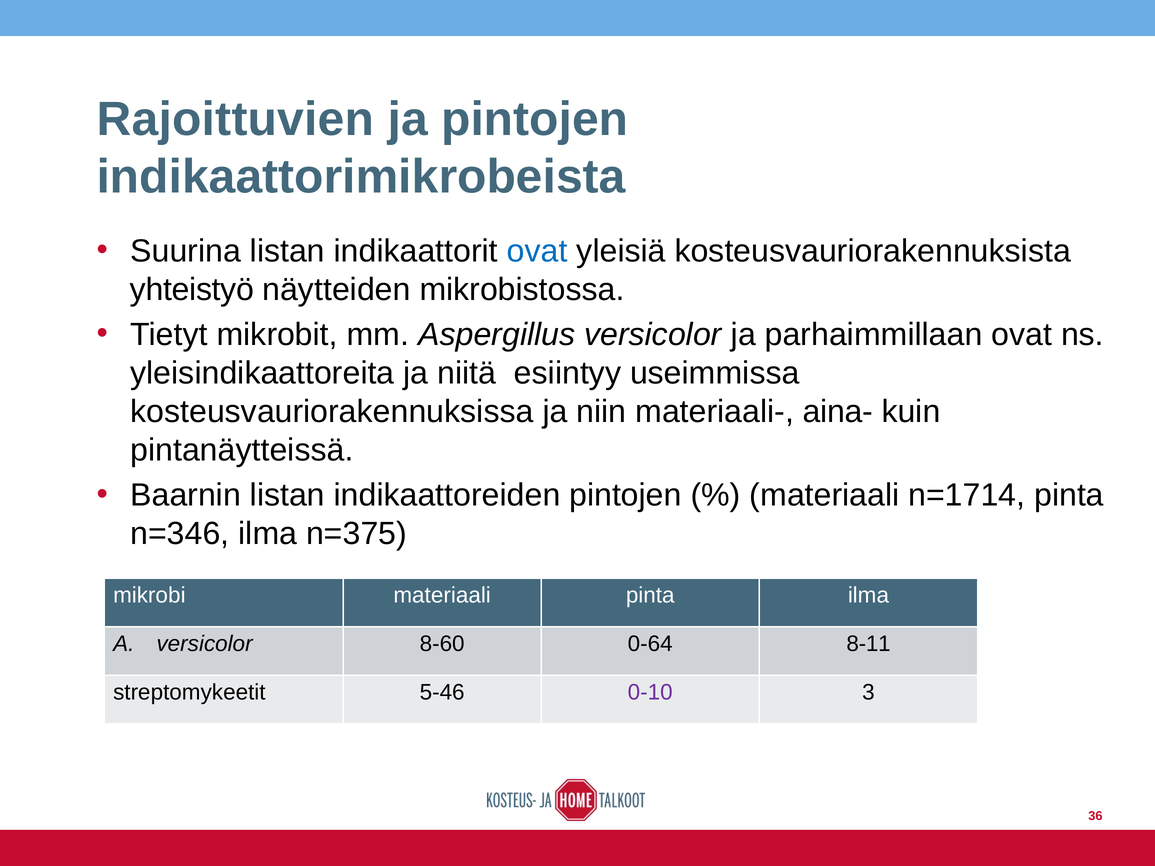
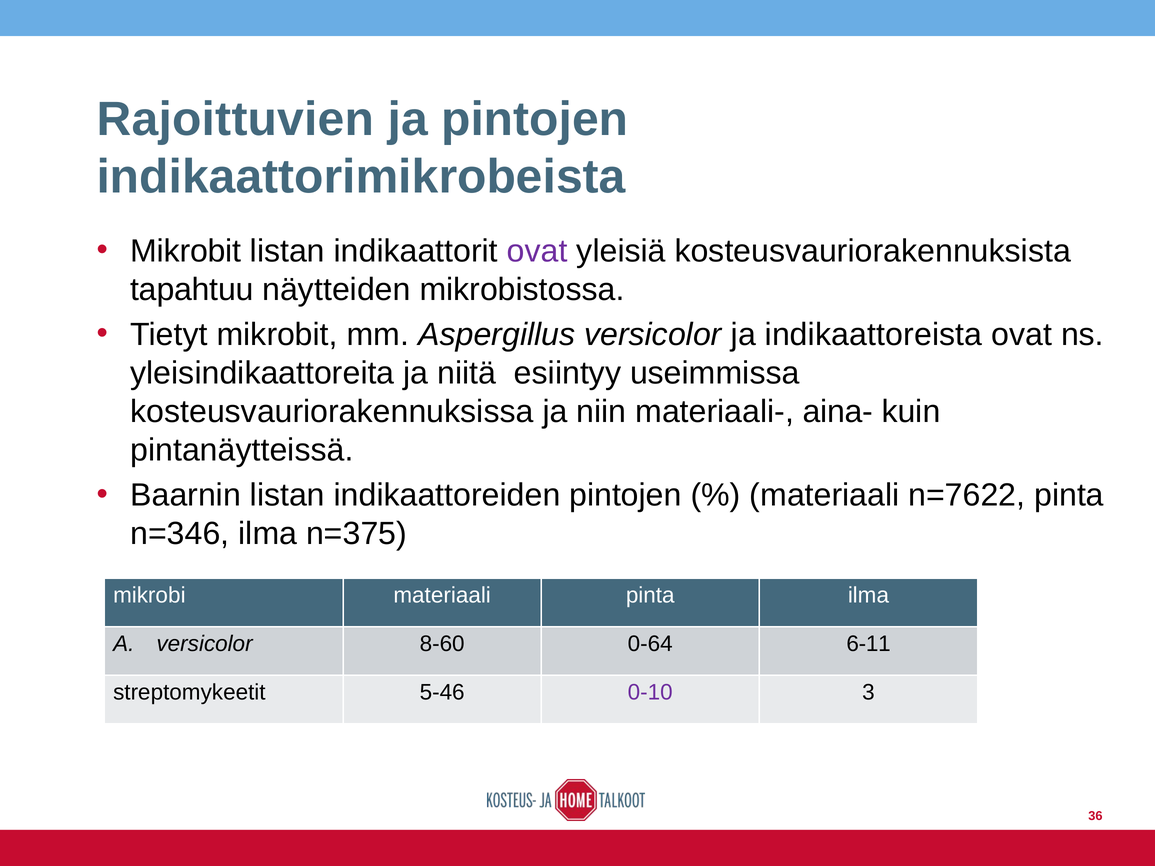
Suurina: Suurina -> Mikrobit (186, 251)
ovat colour: blue -> purple (537, 251)
yhteistyö: yhteistyö -> tapahtuu (192, 290)
parhaimmillaan: parhaimmillaan -> indikaattoreista (874, 335)
n=1714: n=1714 -> n=7622 (967, 495)
8-11: 8-11 -> 6-11 (869, 644)
